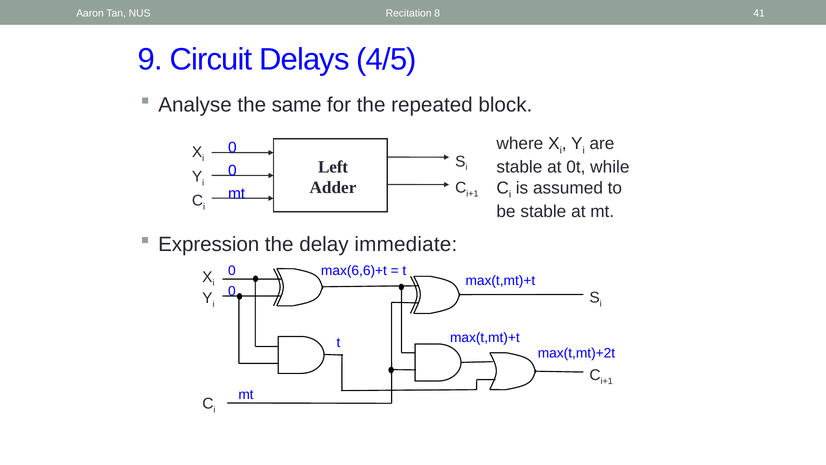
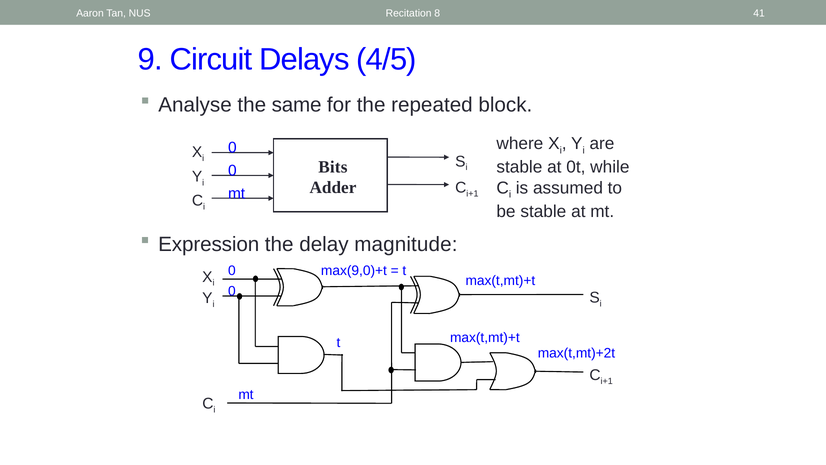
Left: Left -> Bits (333, 167)
immediate: immediate -> magnitude (406, 244)
max(6,6)+t: max(6,6)+t -> max(9,0)+t (354, 270)
